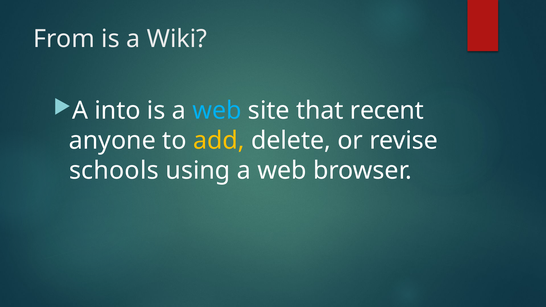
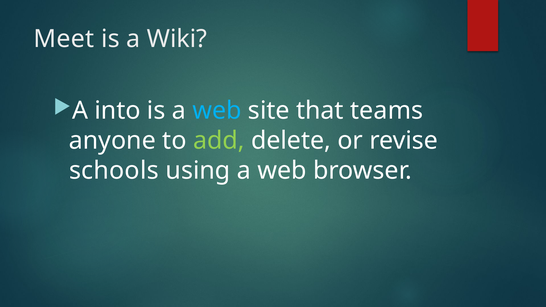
From: From -> Meet (64, 39)
recent: recent -> teams (387, 111)
add colour: yellow -> light green (219, 141)
